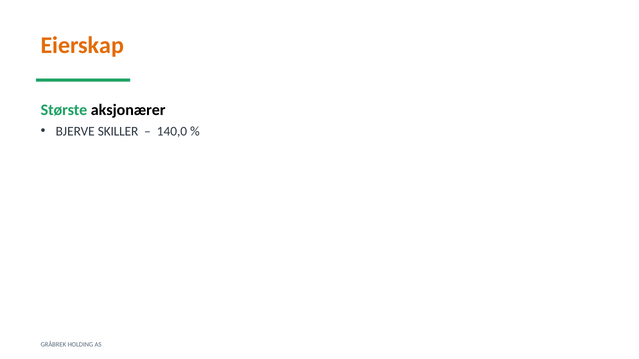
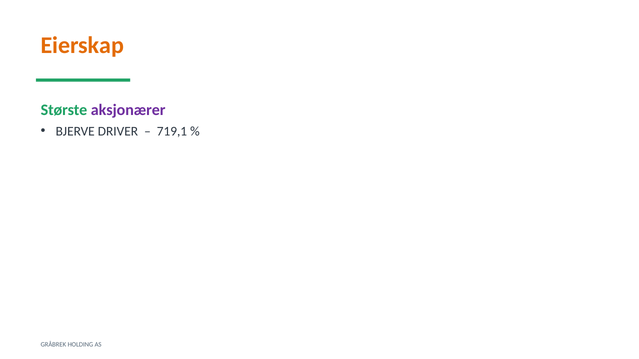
aksjonærer colour: black -> purple (128, 110)
SKILLER: SKILLER -> DRIVER (118, 131)
140,0: 140,0 -> 719,1 (172, 131)
